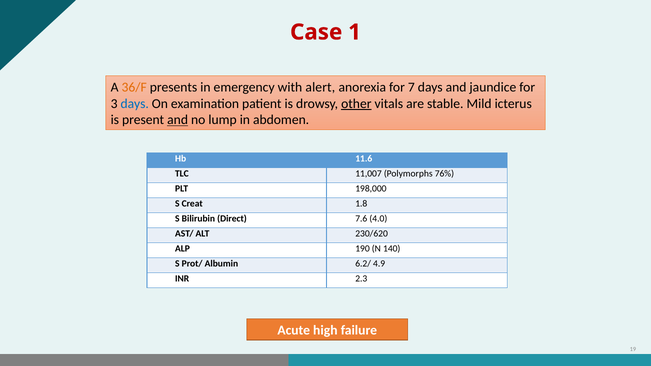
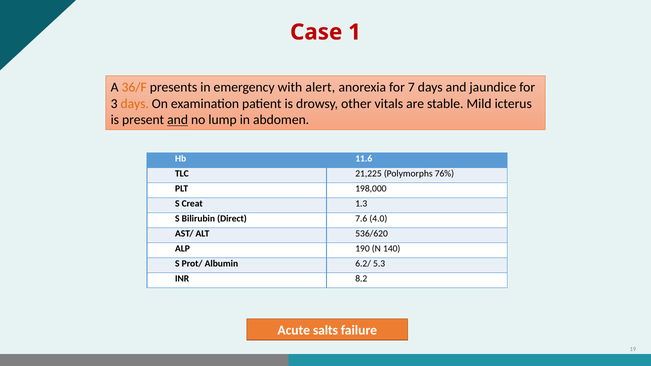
days colour: blue -> orange (135, 104)
other underline: present -> none (356, 104)
11,007: 11,007 -> 21,225 (368, 174)
1.8: 1.8 -> 1.3 (361, 204)
230/620: 230/620 -> 536/620 (372, 234)
4.9: 4.9 -> 5.3 (379, 264)
2.3: 2.3 -> 8.2 (361, 279)
high: high -> salts (325, 331)
